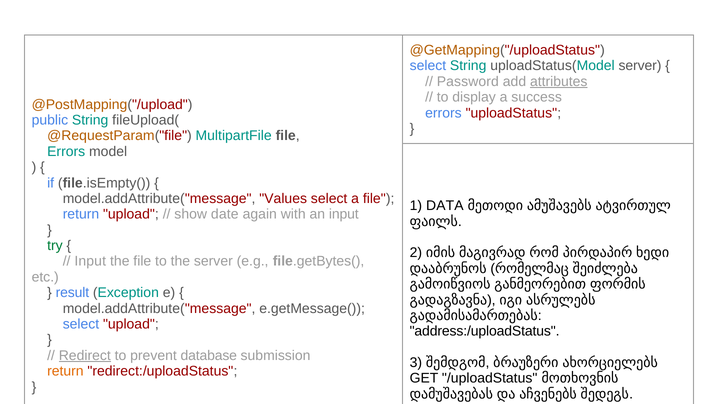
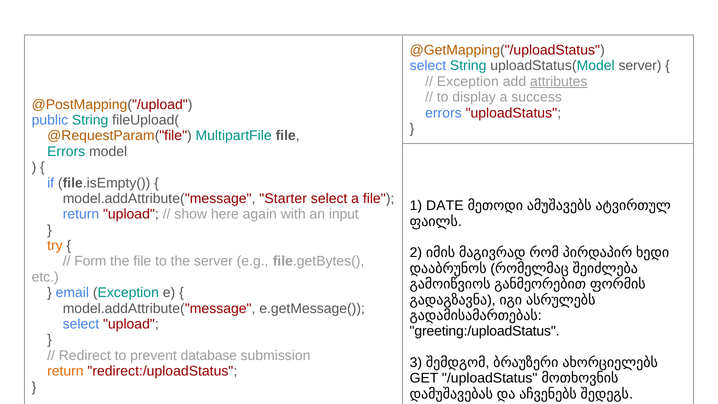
Password: Password -> Exception (468, 82)
Values: Values -> Starter (283, 199)
DATA: DATA -> DATE (445, 206)
date: date -> here (225, 214)
try colour: green -> orange (55, 246)
Input: Input -> Form (90, 261)
result: result -> email (72, 293)
address:/uploadStatus: address:/uploadStatus -> greeting:/uploadStatus (485, 331)
Redirect underline: present -> none (85, 355)
